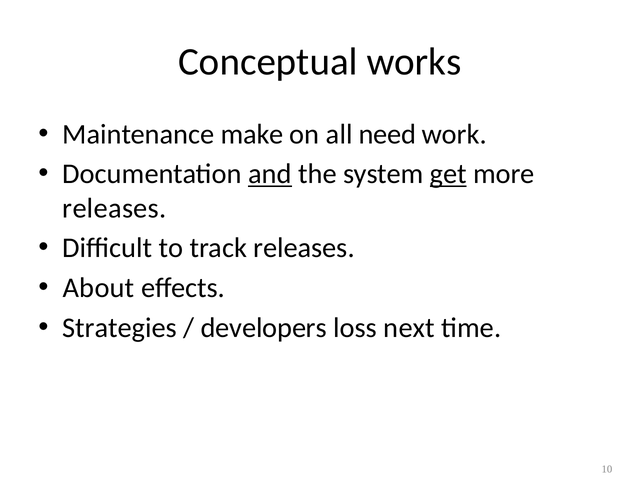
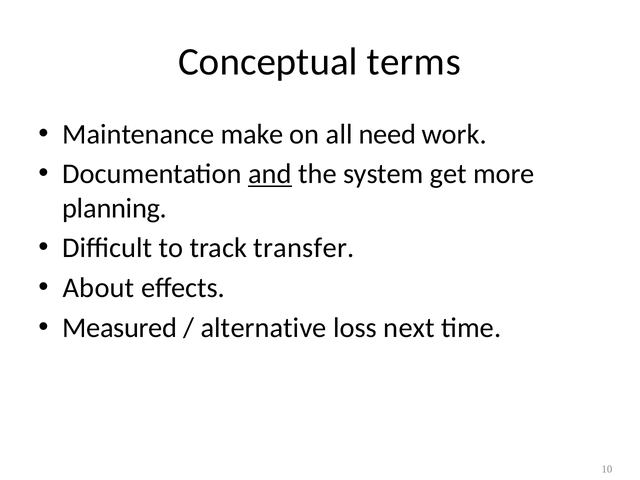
works: works -> terms (414, 62)
get underline: present -> none (448, 174)
releases: releases -> planning (115, 208)
track releases: releases -> transfer (304, 248)
Strategies: Strategies -> Measured (120, 328)
developers: developers -> alternative (264, 328)
